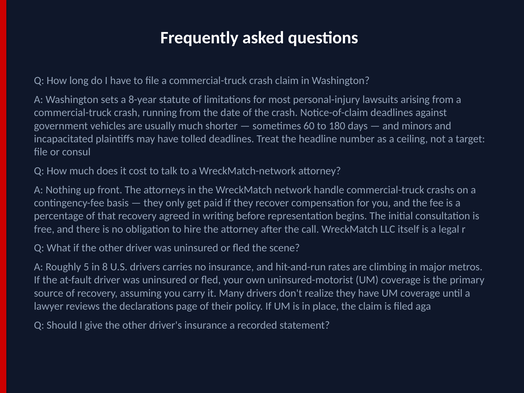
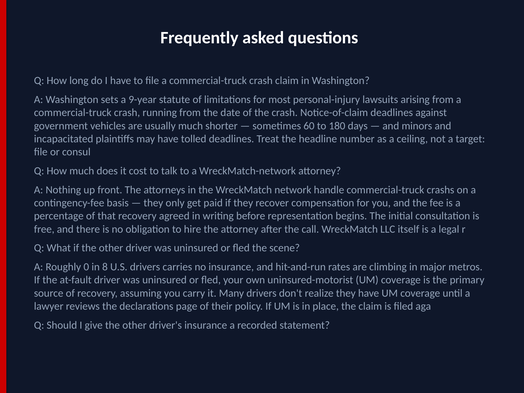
8-year: 8-year -> 9-year (143, 100)
5: 5 -> 0 (86, 267)
